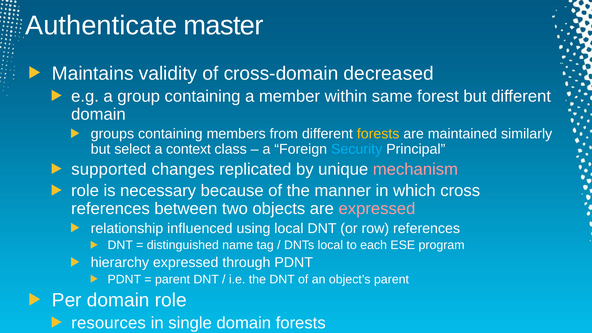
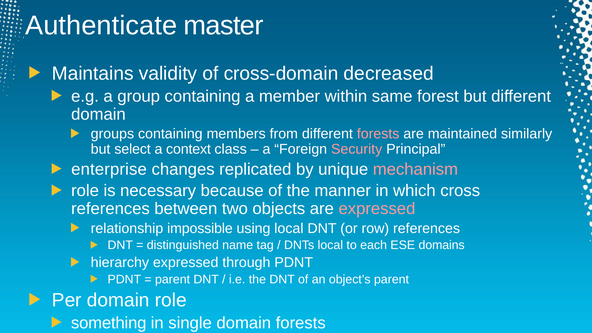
forests colour: yellow -> pink (378, 134)
Security colour: light blue -> pink (357, 149)
supported: supported -> enterprise (109, 169)
influenced: influenced -> impossible (200, 229)
program: program -> domains (442, 245)
resources: resources -> something (109, 323)
